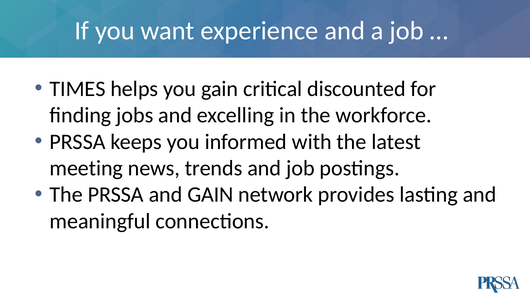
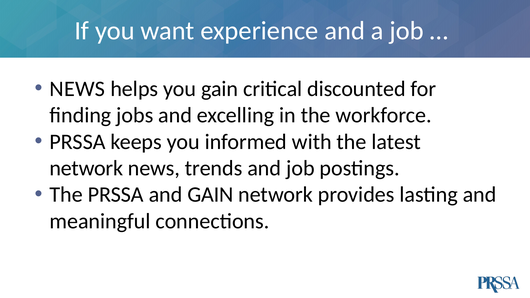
TIMES: TIMES -> NEWS (77, 89)
meeting: meeting -> network (86, 168)
